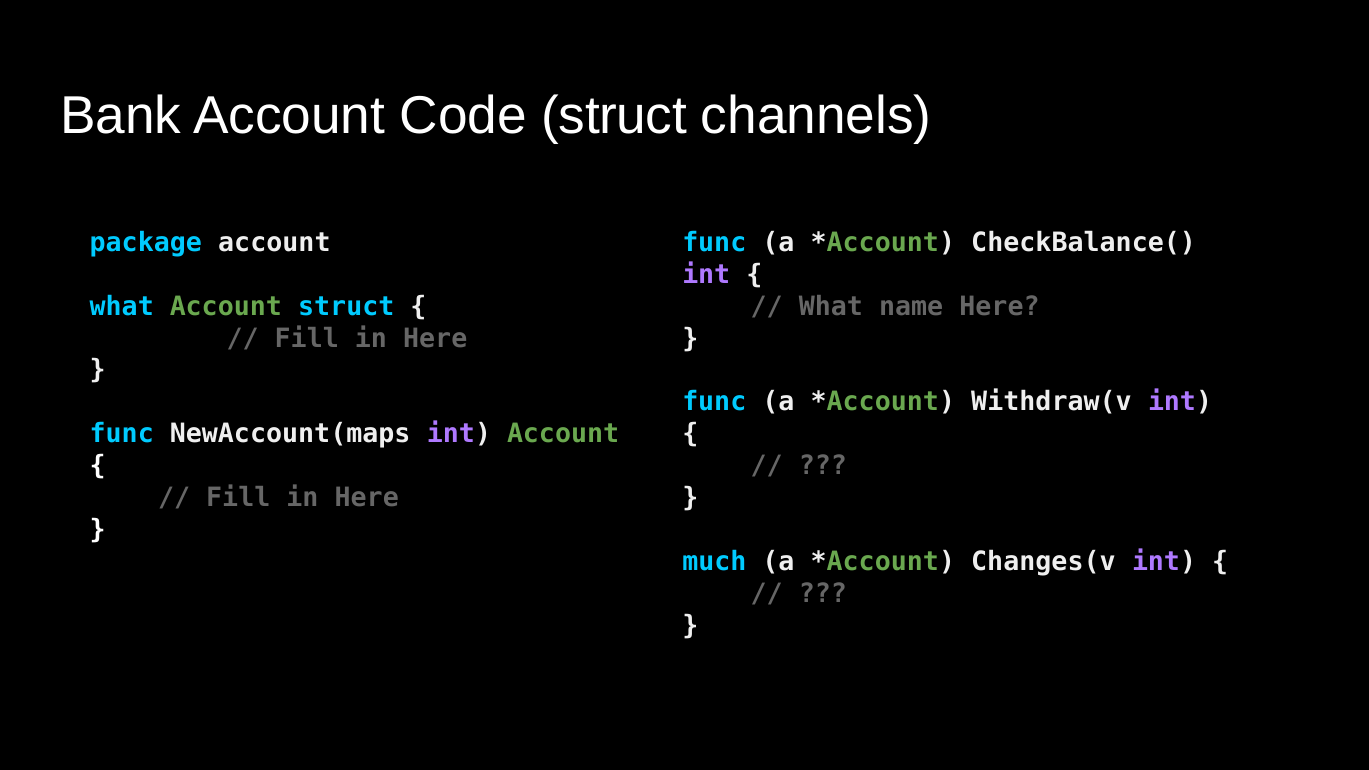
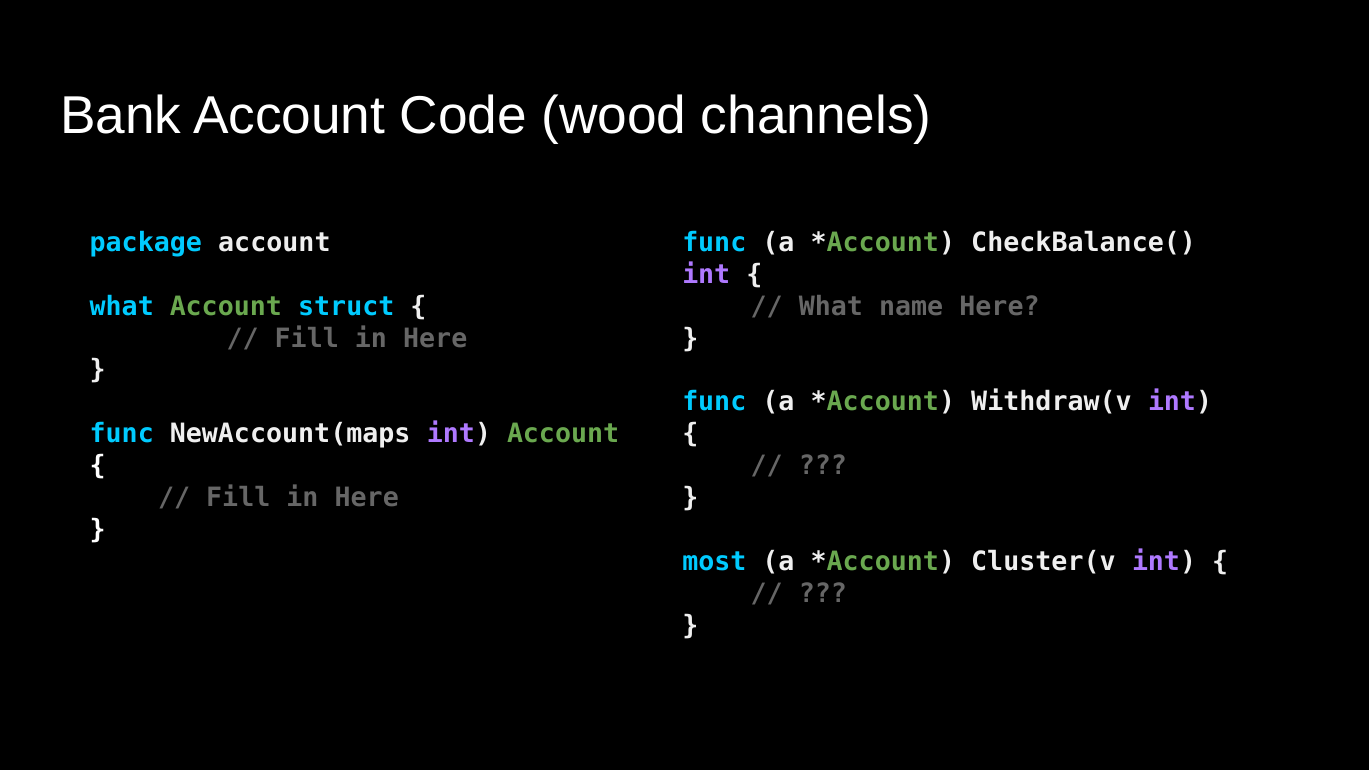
Code struct: struct -> wood (614, 116)
much: much -> most (714, 562)
Changes(v: Changes(v -> Cluster(v (1043, 562)
